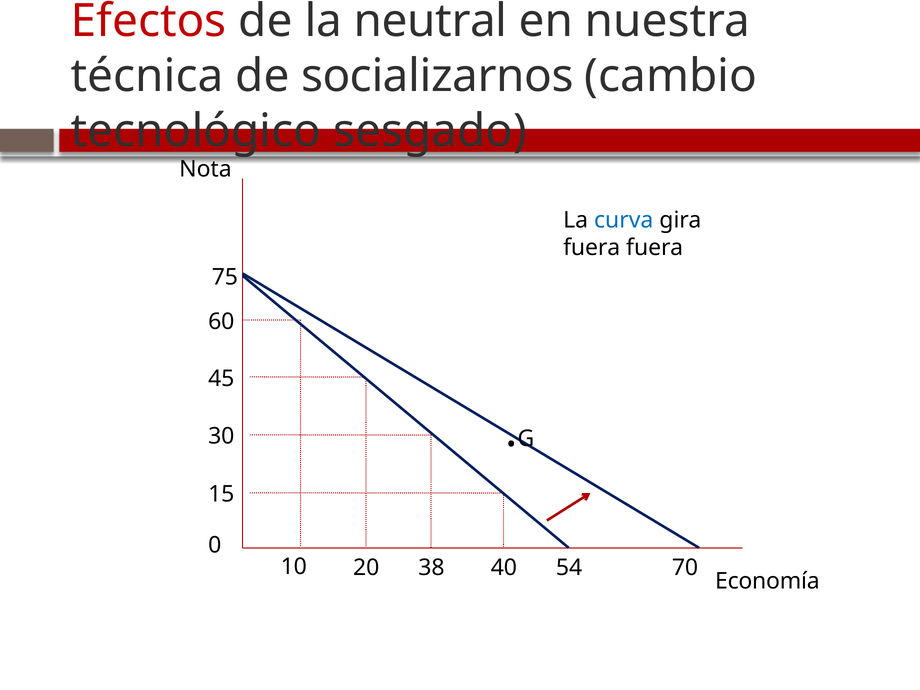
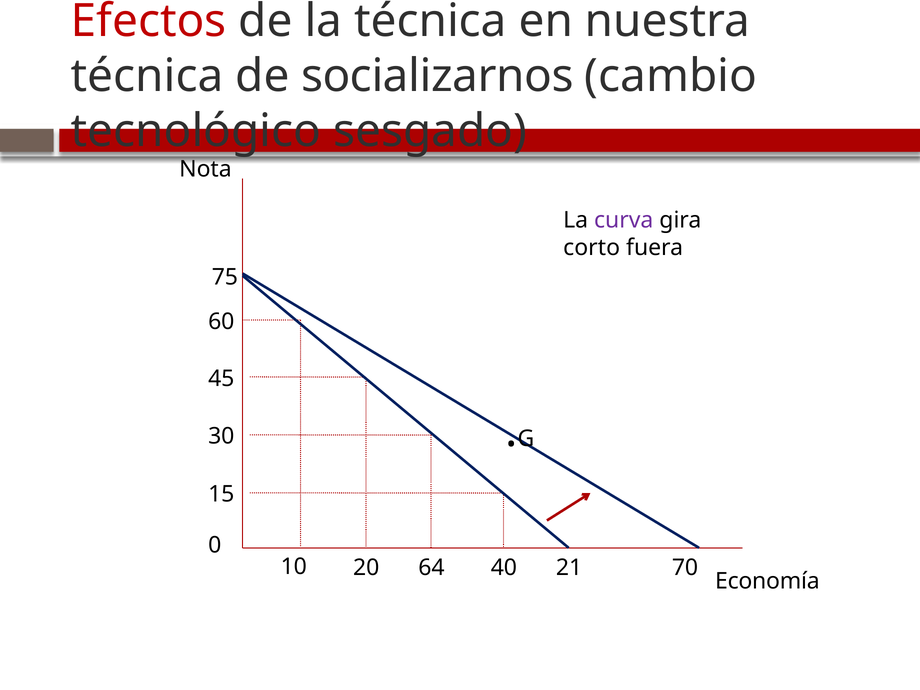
la neutral: neutral -> técnica (430, 21)
curva colour: blue -> purple (624, 220)
fuera: fuera -> corto (592, 248)
38: 38 -> 64 (431, 568)
54: 54 -> 21 (569, 568)
